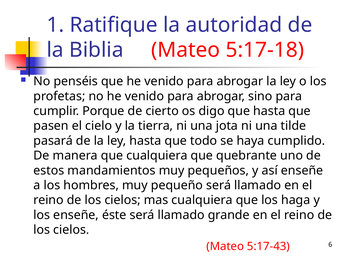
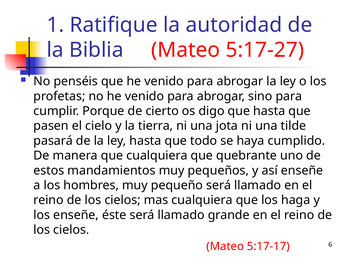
5:17-18: 5:17-18 -> 5:17-27 (265, 50)
5:17-43: 5:17-43 -> 5:17-17 (268, 247)
